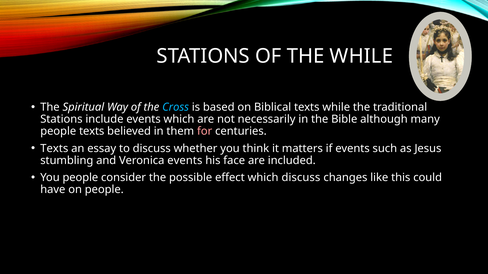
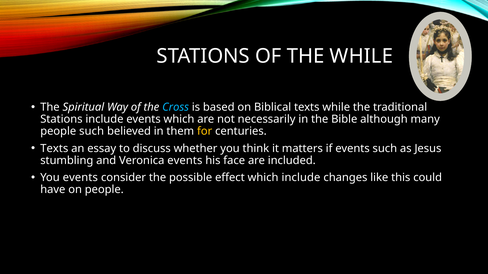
people texts: texts -> such (92, 131)
for colour: pink -> yellow (205, 131)
You people: people -> events (80, 178)
which discuss: discuss -> include (301, 178)
